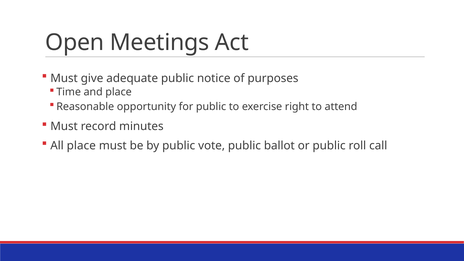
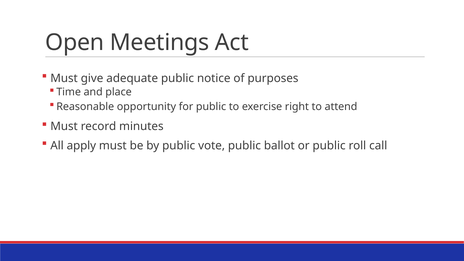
All place: place -> apply (81, 146)
